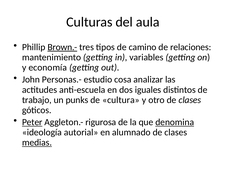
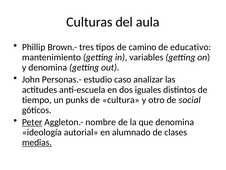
Brown.- underline: present -> none (62, 47)
relaciones: relaciones -> educativo (191, 47)
y economía: economía -> denomina (48, 67)
cosa: cosa -> caso (123, 79)
trabajo: trabajo -> tiempo (37, 100)
otro de clases: clases -> social (190, 100)
rigurosa: rigurosa -> nombre (101, 122)
denomina underline: present -> none (175, 122)
